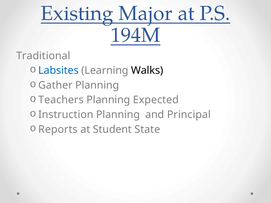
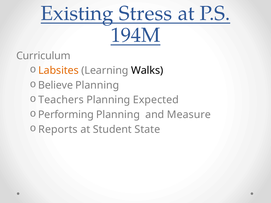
Major: Major -> Stress (146, 13)
Traditional: Traditional -> Curriculum (43, 56)
Labsites colour: blue -> orange (58, 71)
Gather: Gather -> Believe (56, 85)
Instruction: Instruction -> Performing (66, 115)
Principal: Principal -> Measure (189, 115)
